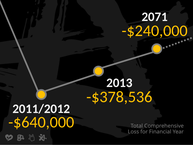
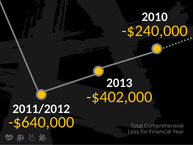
2071: 2071 -> 2010 (155, 17)
-$378,536: -$378,536 -> -$402,000 (119, 97)
